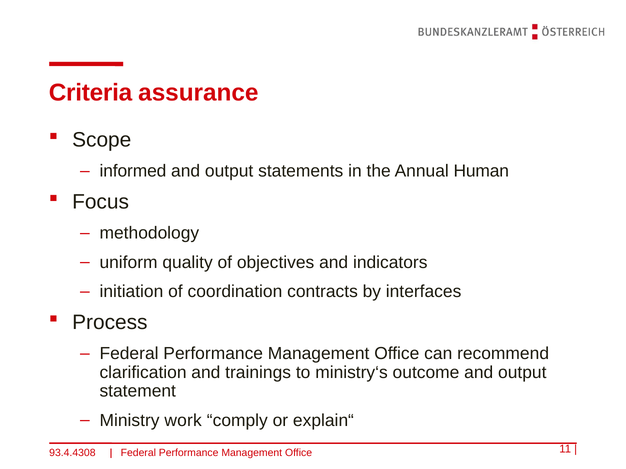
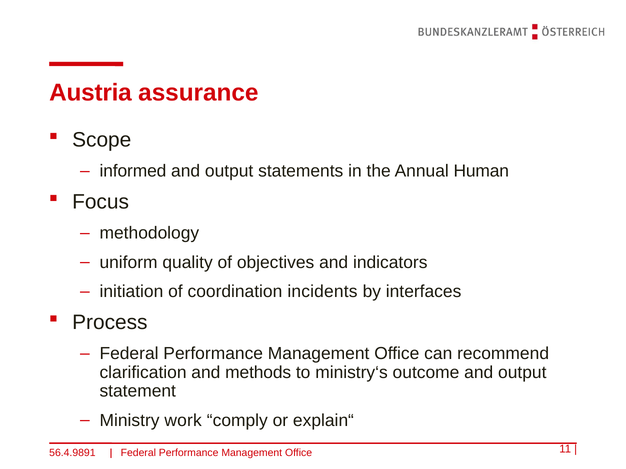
Criteria: Criteria -> Austria (91, 93)
contracts: contracts -> incidents (322, 292)
trainings: trainings -> methods (258, 373)
93.4.4308: 93.4.4308 -> 56.4.9891 (72, 453)
